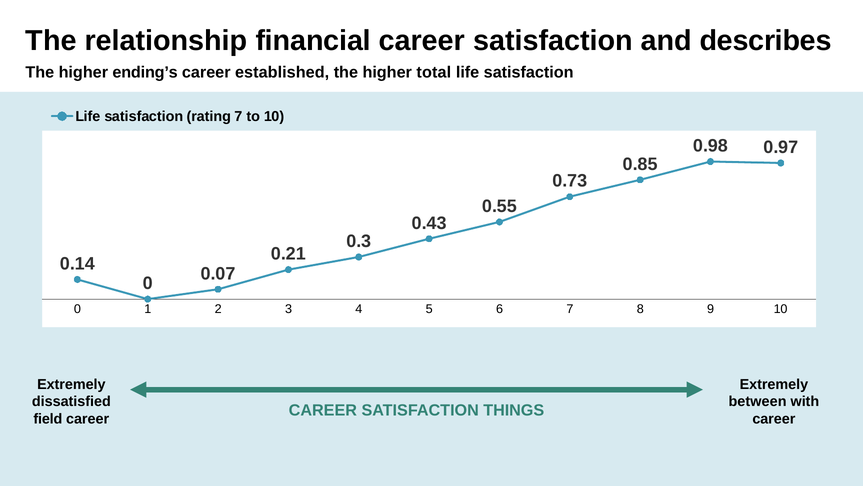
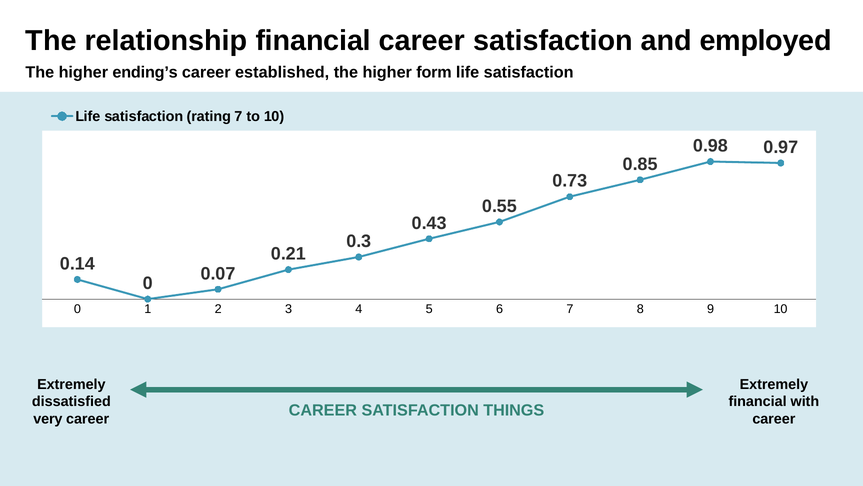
describes: describes -> employed (766, 41)
total: total -> form (434, 72)
between: between -> financial (758, 401)
field: field -> very (48, 418)
